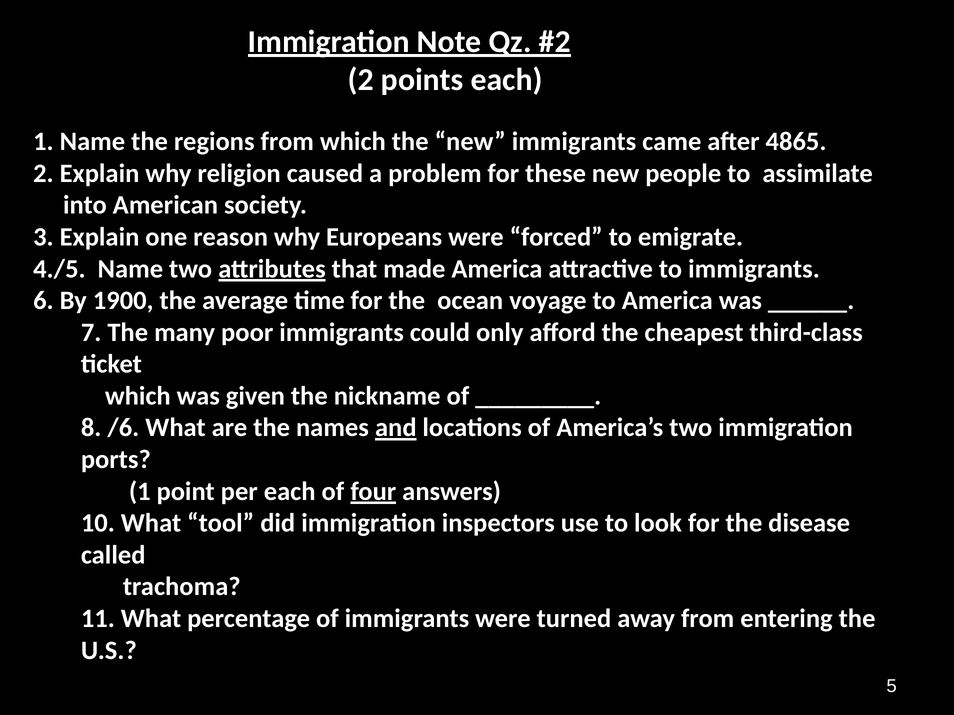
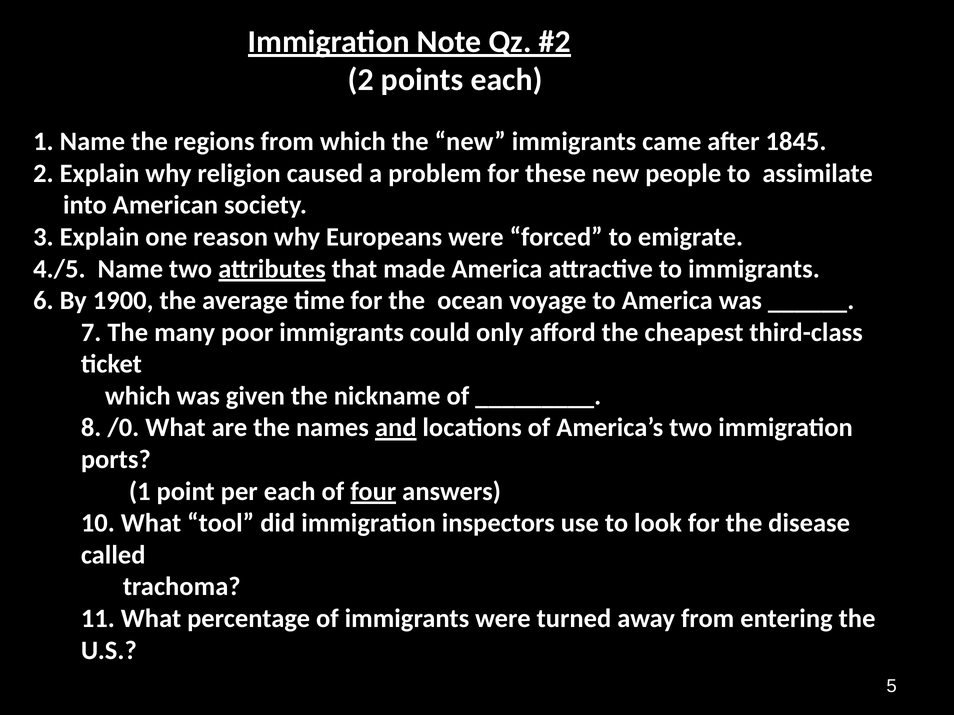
4865: 4865 -> 1845 (796, 142)
/6: /6 -> /0 (123, 428)
